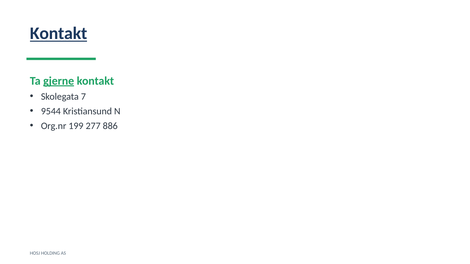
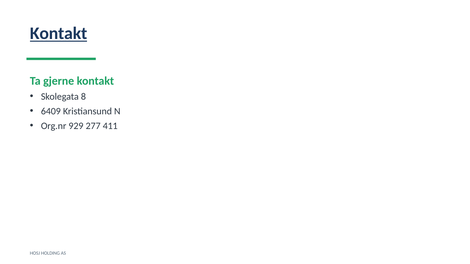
gjerne underline: present -> none (59, 81)
7: 7 -> 8 (83, 97)
9544: 9544 -> 6409 (51, 111)
199: 199 -> 929 (76, 126)
886: 886 -> 411 (110, 126)
